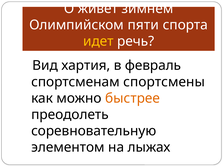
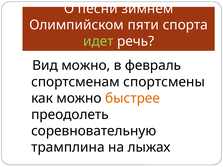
живет: живет -> песни (98, 9)
идет colour: yellow -> light green (98, 41)
Вид хартия: хартия -> можно (86, 65)
элементом: элементом -> трамплина (68, 147)
